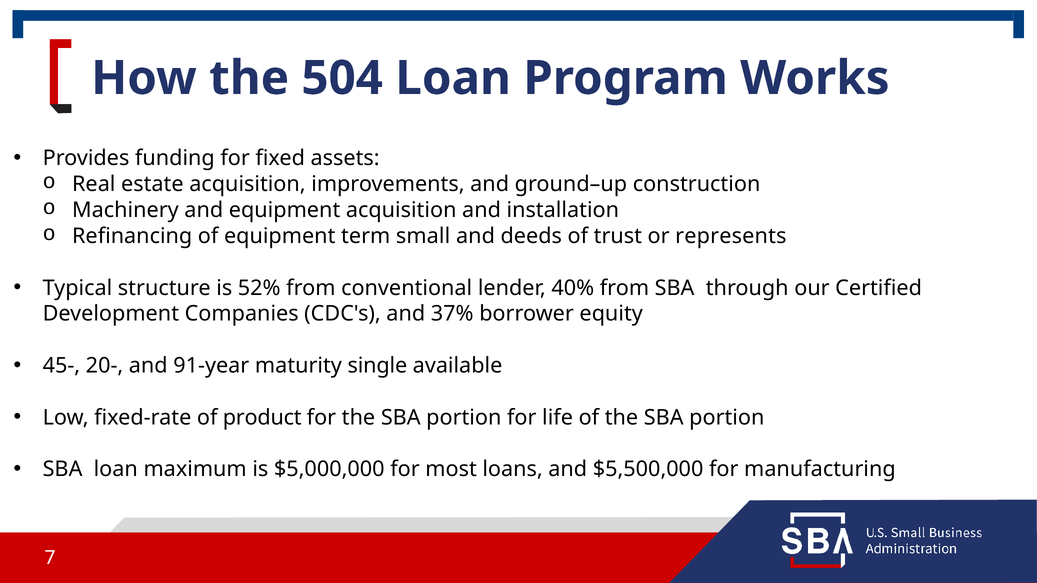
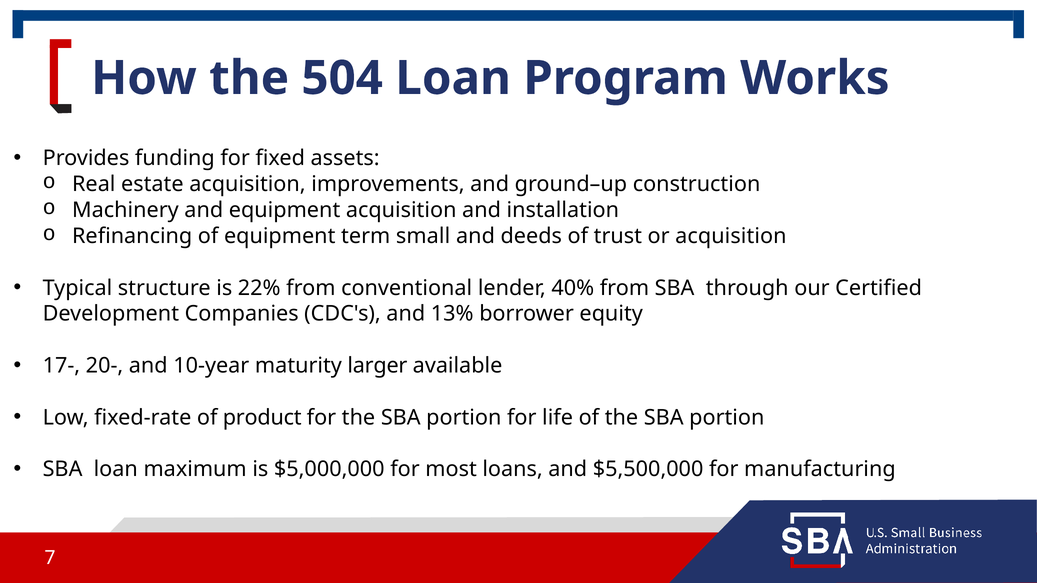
or represents: represents -> acquisition (731, 236)
52%: 52% -> 22% (259, 288)
37%: 37% -> 13% (452, 314)
45-: 45- -> 17- (61, 366)
91-year: 91-year -> 10-year (211, 366)
single: single -> larger (377, 366)
